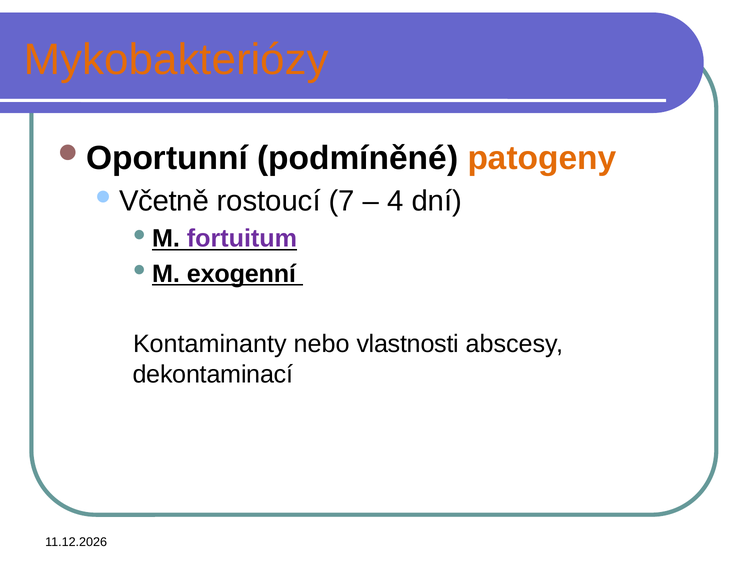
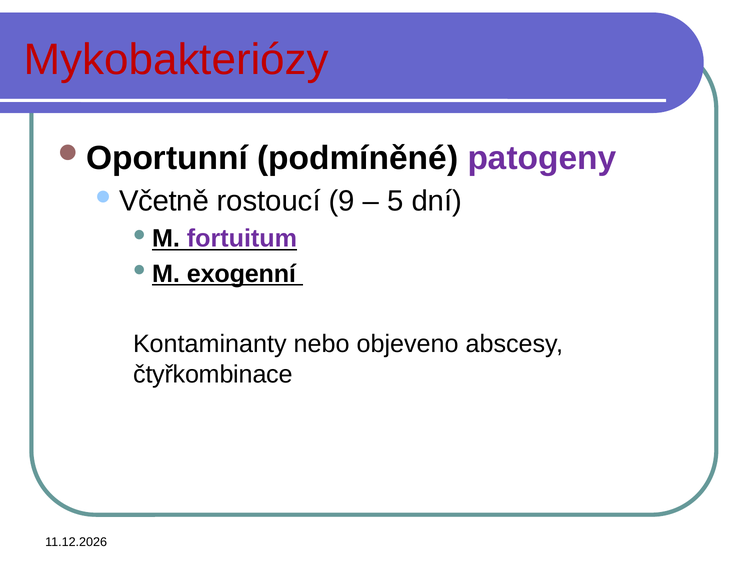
Mykobakteriózy colour: orange -> red (176, 60)
patogeny colour: orange -> purple (542, 158)
7: 7 -> 9 (342, 201)
4: 4 -> 5 (395, 201)
vlastnosti: vlastnosti -> objeveno (408, 344)
dekontaminací: dekontaminací -> čtyřkombinace (213, 375)
